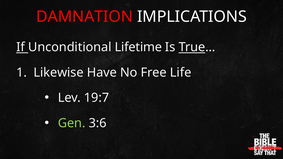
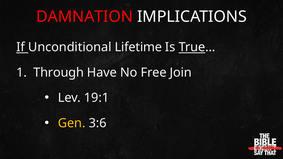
Likewise: Likewise -> Through (59, 73)
Life: Life -> Join (181, 73)
19:7: 19:7 -> 19:1 (97, 98)
Gen colour: light green -> yellow (72, 123)
